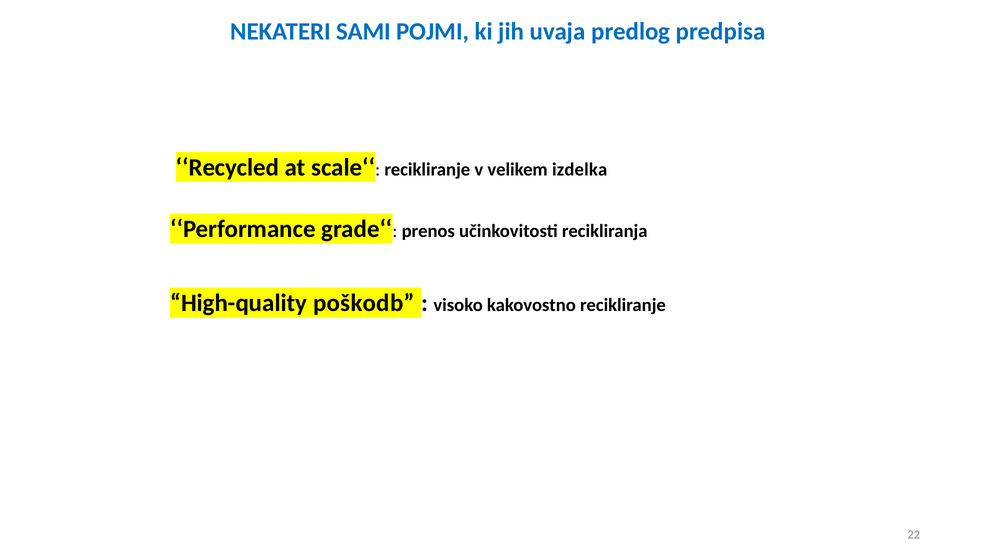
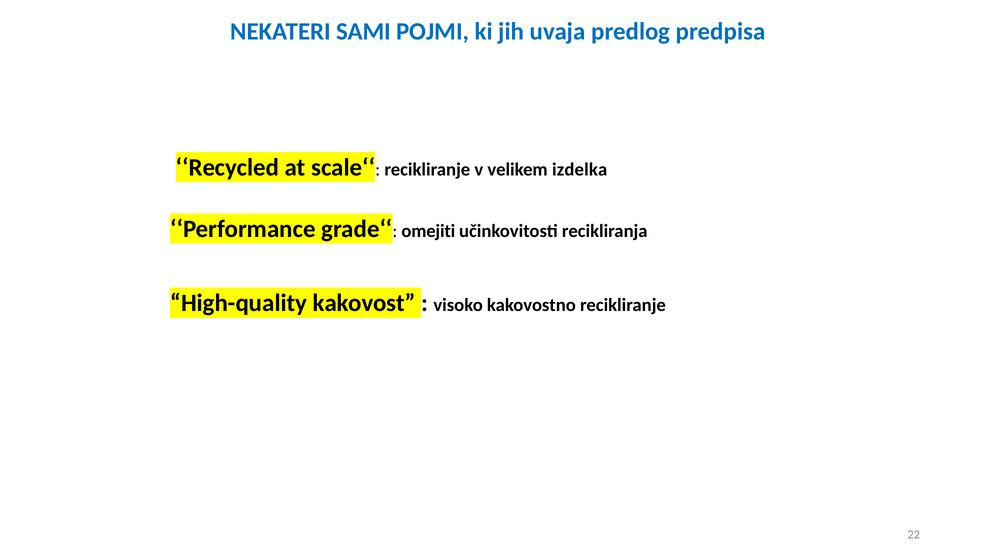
prenos: prenos -> omejiti (428, 231)
poškodb: poškodb -> kakovost (364, 303)
